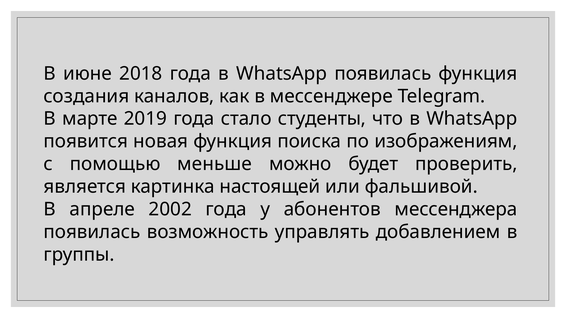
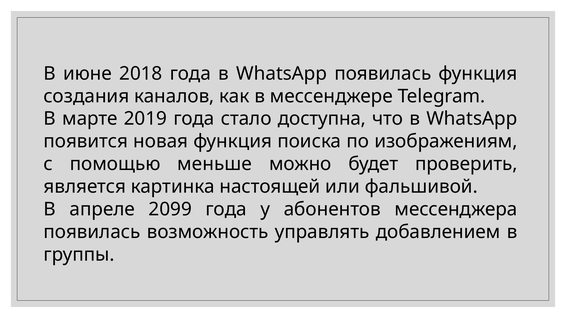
студенты: студенты -> доступна (322, 119)
2002: 2002 -> 2099 (170, 209)
